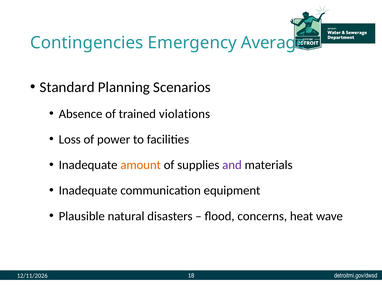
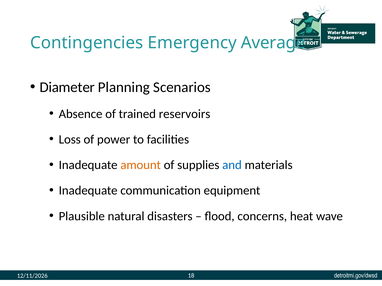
Standard: Standard -> Diameter (67, 87)
violations: violations -> reservoirs (185, 114)
and colour: purple -> blue (232, 165)
